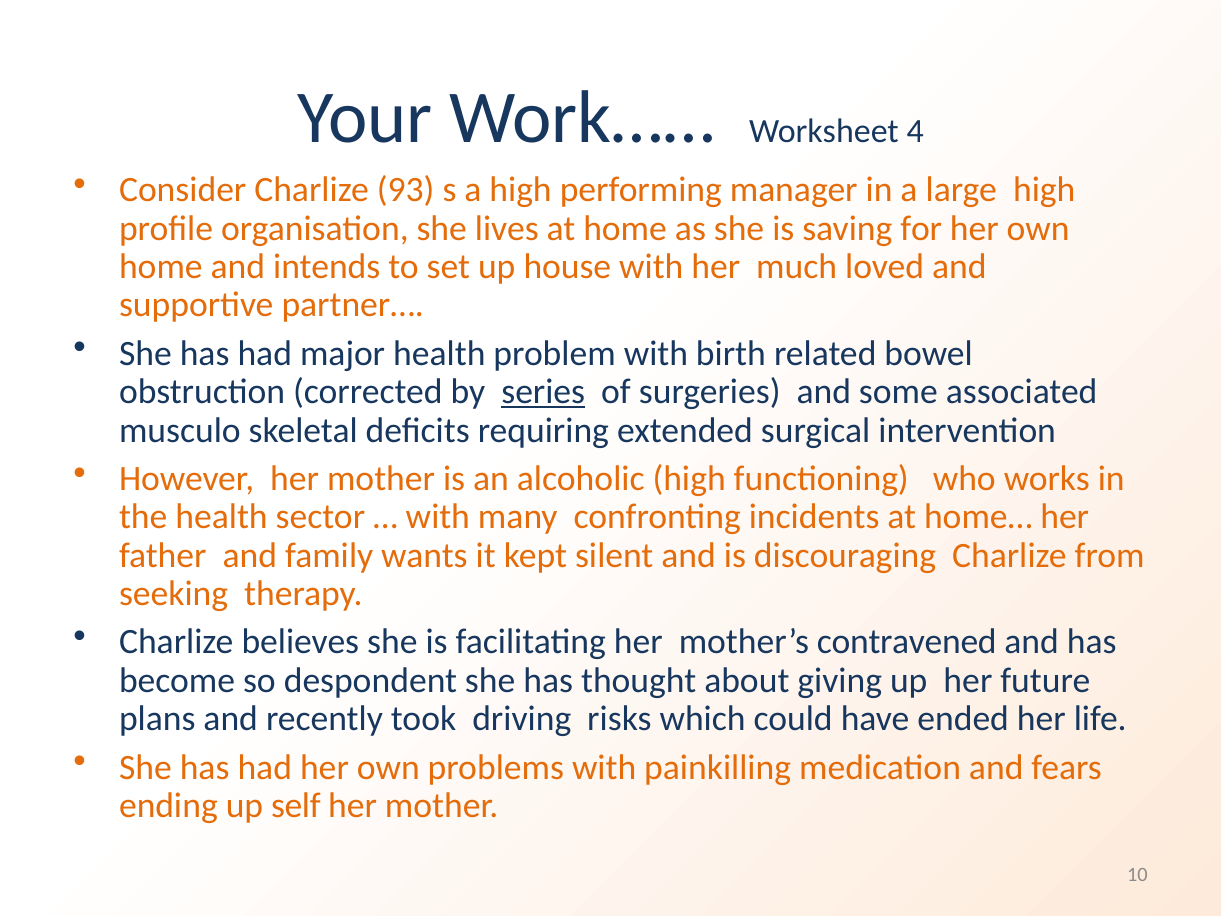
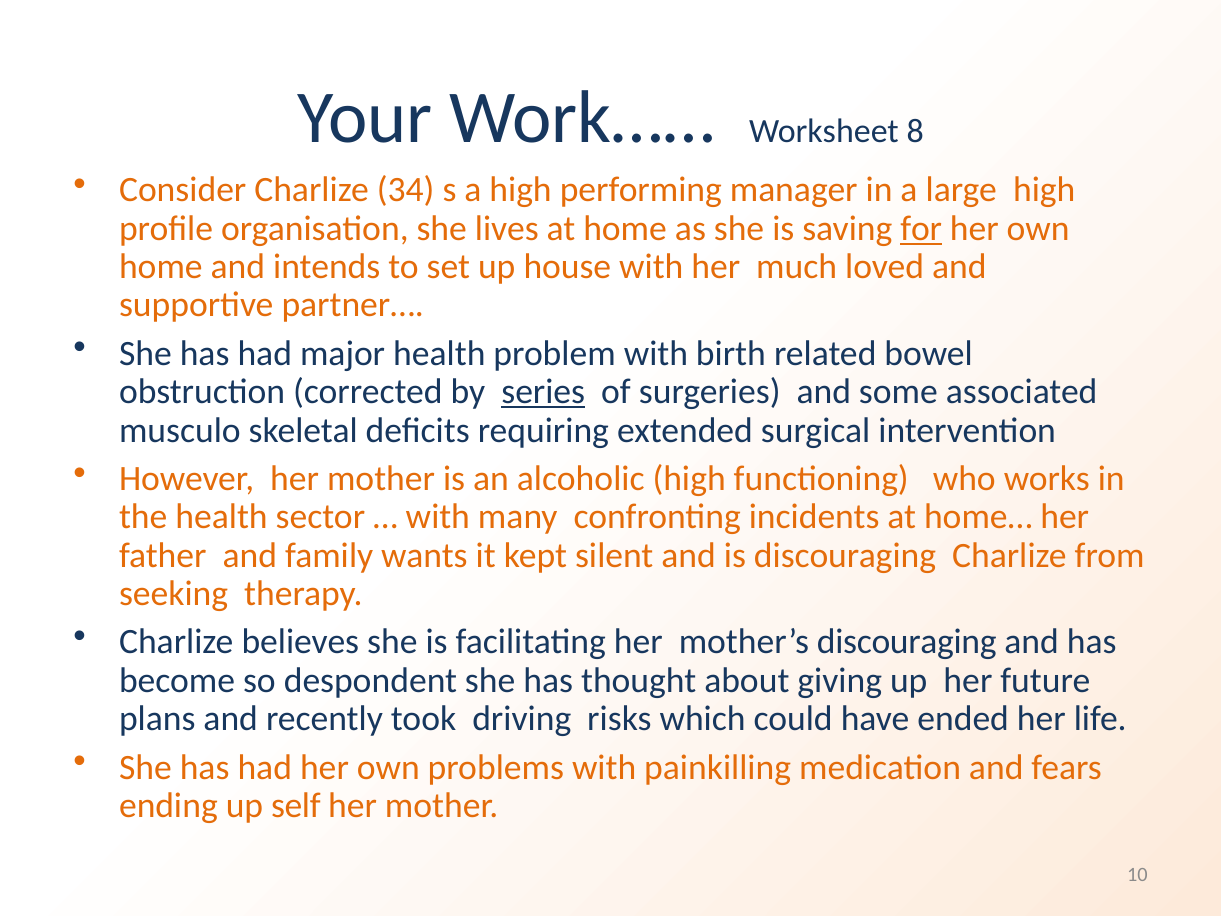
4: 4 -> 8 (915, 132)
93: 93 -> 34 (406, 190)
for underline: none -> present (921, 228)
mother’s contravened: contravened -> discouraging (907, 642)
